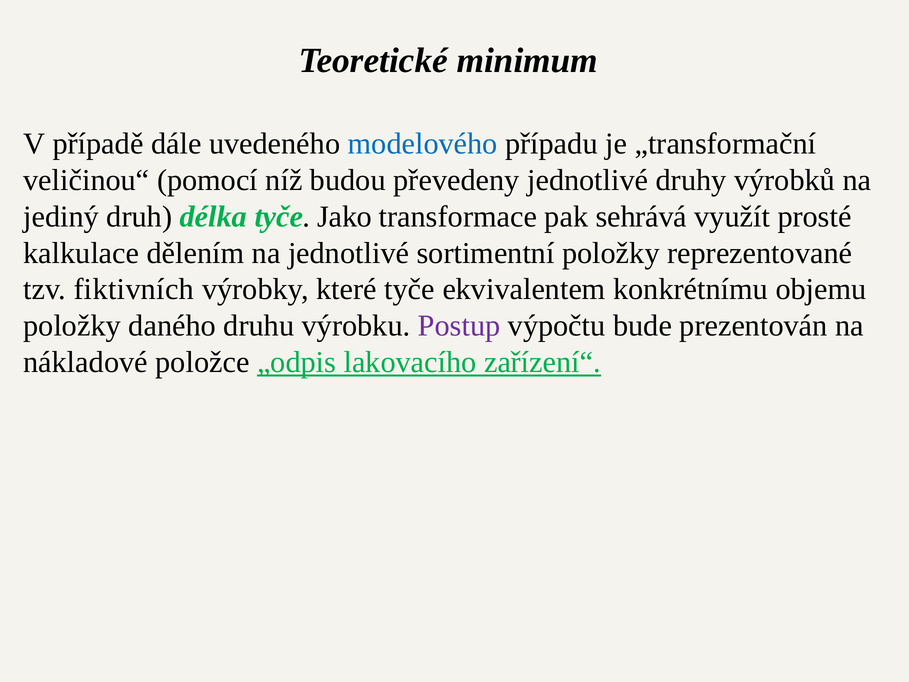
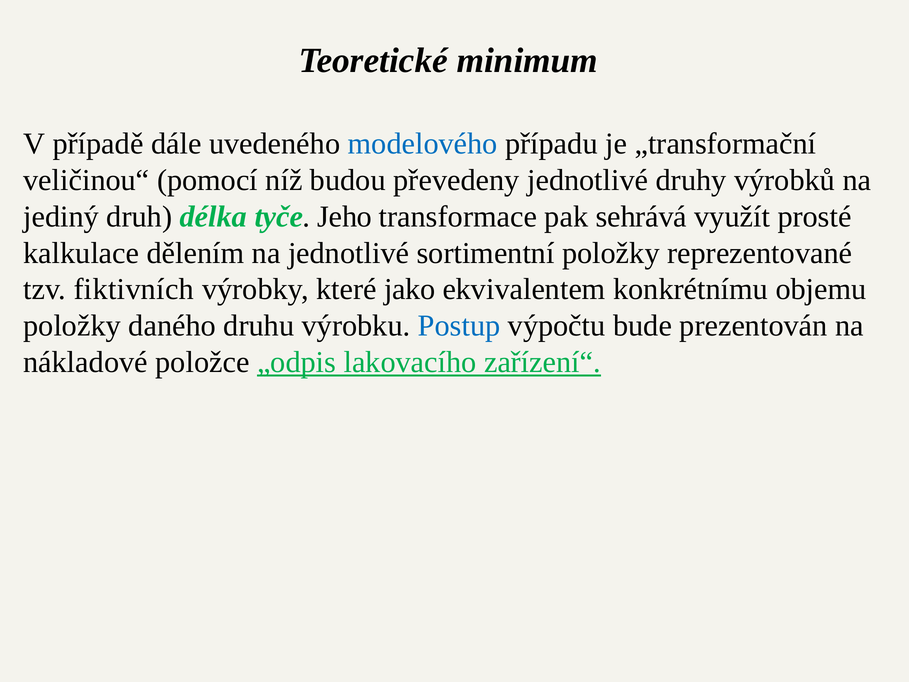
Jako: Jako -> Jeho (345, 217)
které tyče: tyče -> jako (410, 289)
Postup colour: purple -> blue (459, 326)
